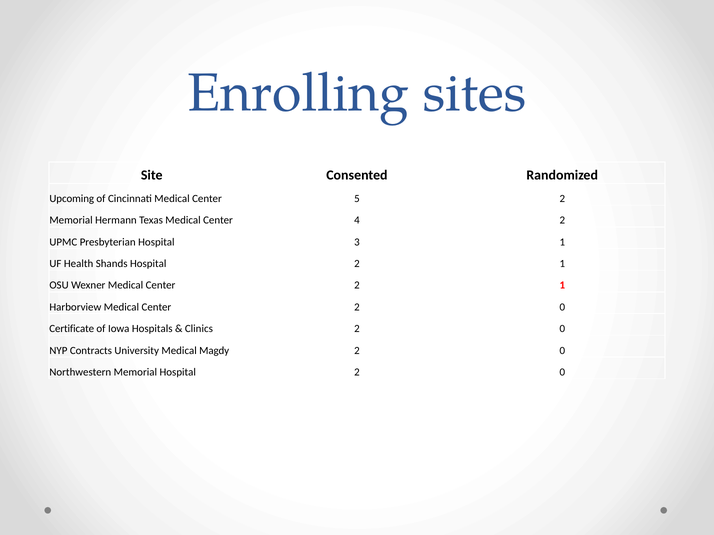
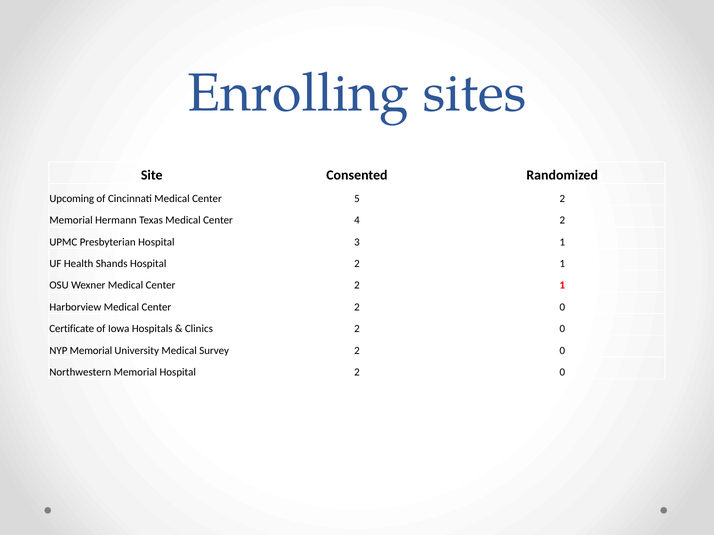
NYP Contracts: Contracts -> Memorial (91, 351)
Magdy: Magdy -> Survey (214, 351)
